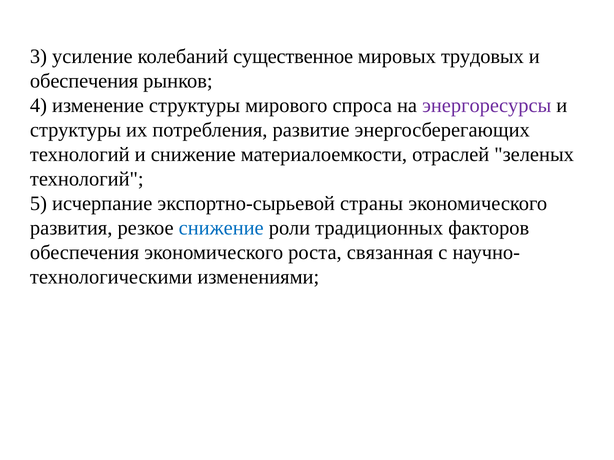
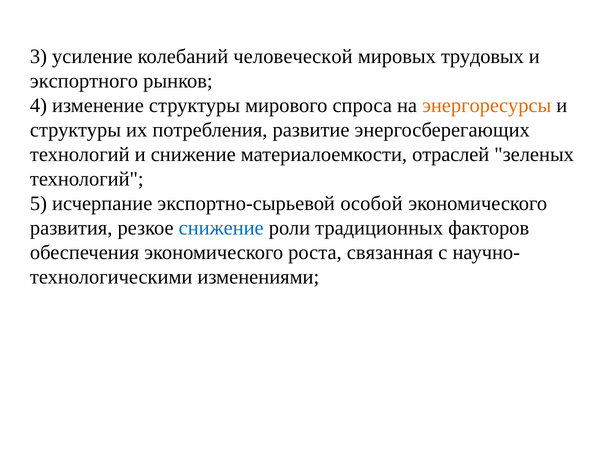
существенное: существенное -> человеческой (293, 56)
обеспечения: обеспечения -> экспортного (84, 81)
энергоресурсы colour: purple -> orange (487, 106)
страны: страны -> особой (372, 204)
